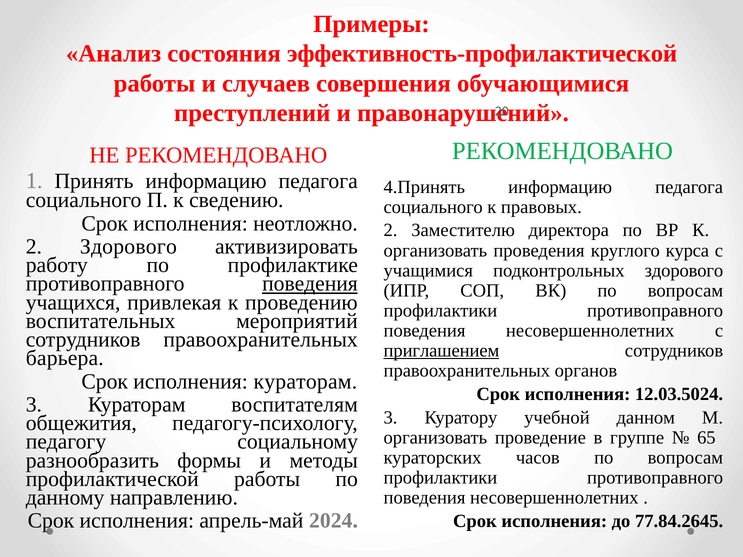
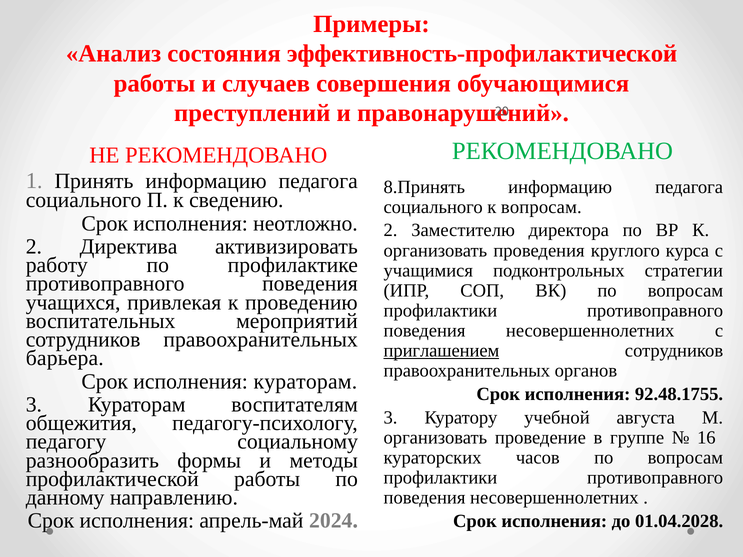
4.Принять: 4.Принять -> 8.Принять (424, 187)
к правовых: правовых -> вопросам (541, 207)
2 Здорового: Здорового -> Директива (129, 247)
подконтрольных здорового: здорового -> стратегии (684, 271)
поведения underline: present -> none (310, 284)
12.03.5024: 12.03.5024 -> 92.48.1755 (679, 394)
данном: данном -> августа (646, 418)
65: 65 -> 16 (706, 438)
77.84.2645: 77.84.2645 -> 01.04.2028 (679, 521)
